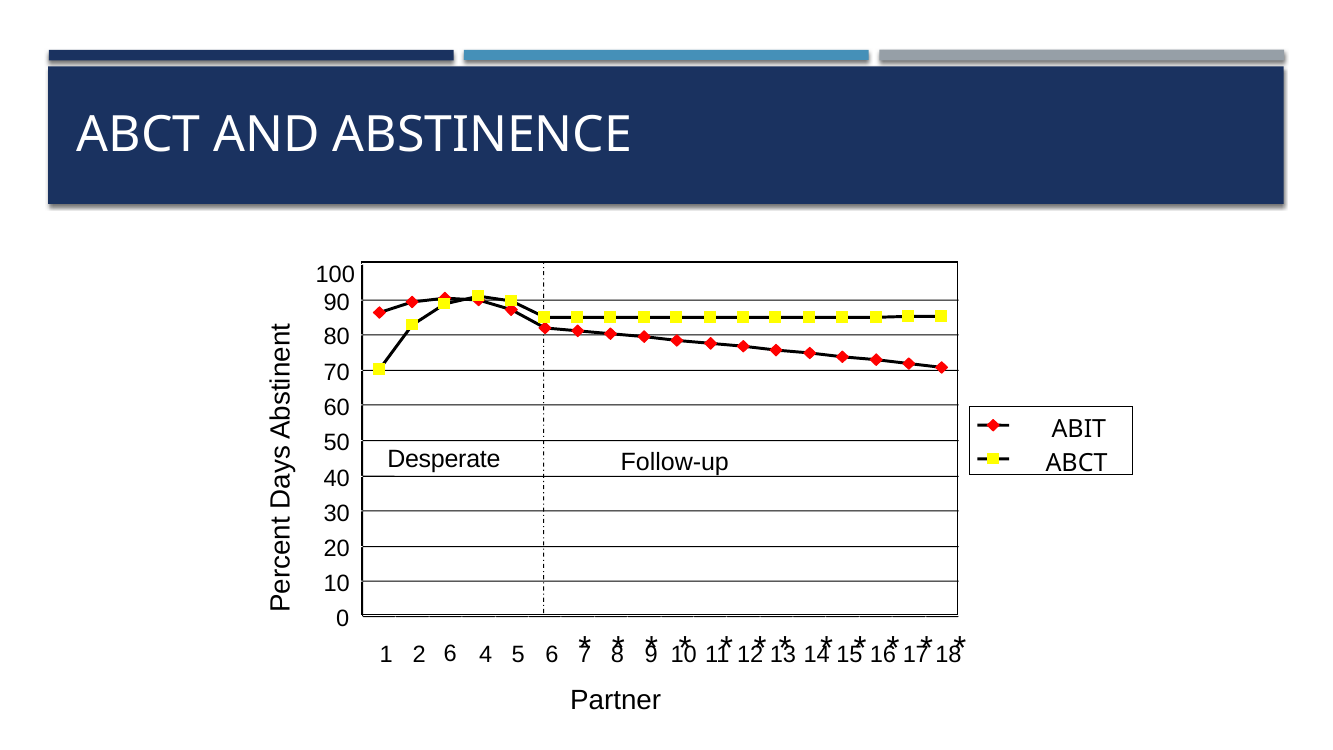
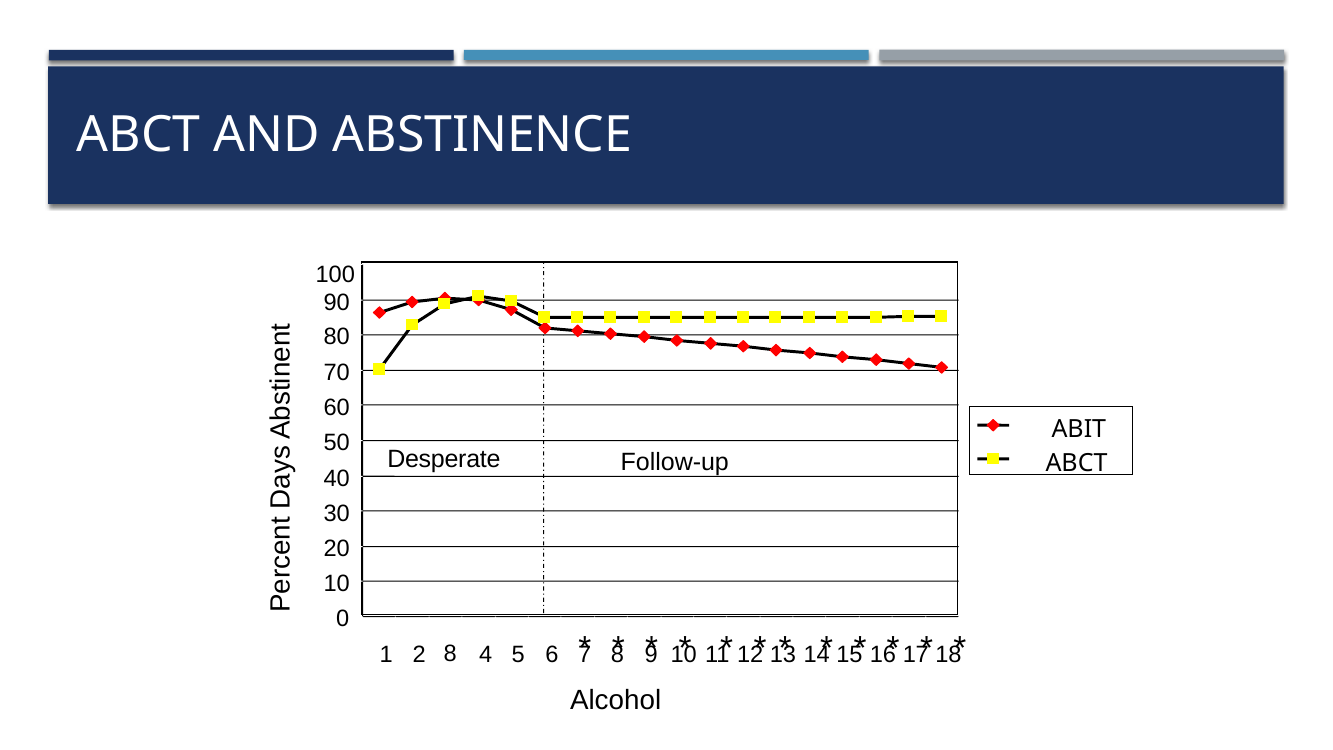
2 6: 6 -> 8 (450, 654)
Partner: Partner -> Alcohol (616, 700)
